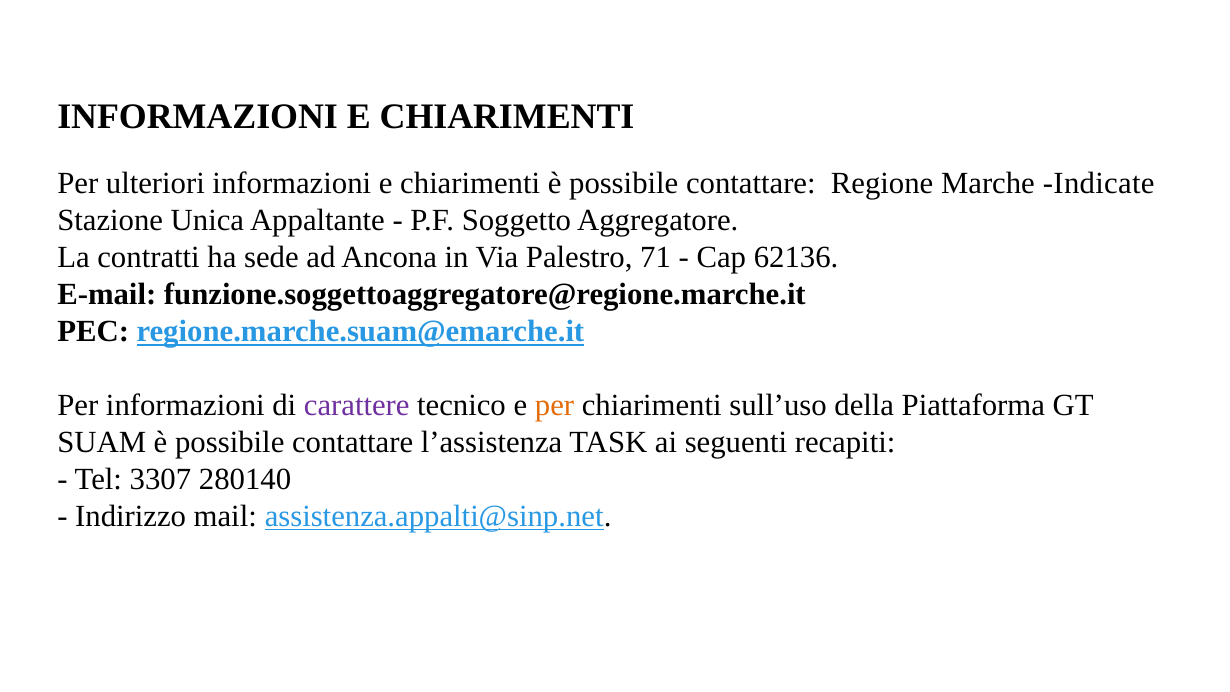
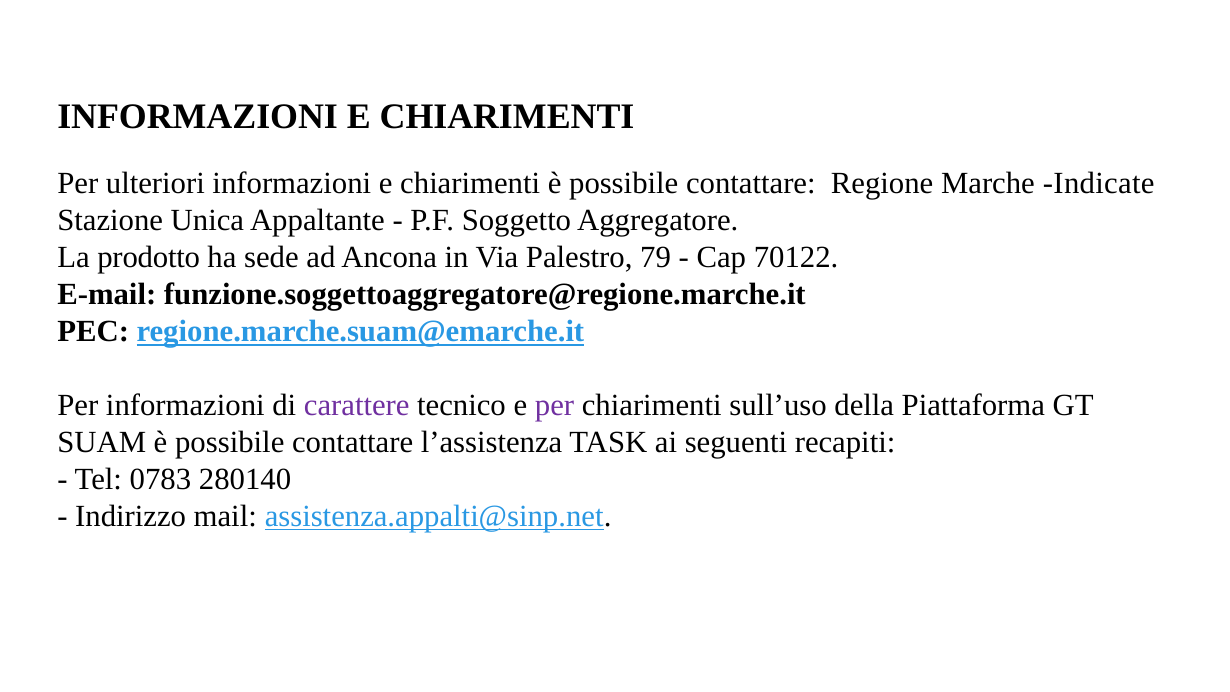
contratti: contratti -> prodotto (149, 258)
71: 71 -> 79 (656, 258)
62136: 62136 -> 70122 (796, 258)
per colour: orange -> purple (555, 405)
3307: 3307 -> 0783 (160, 479)
